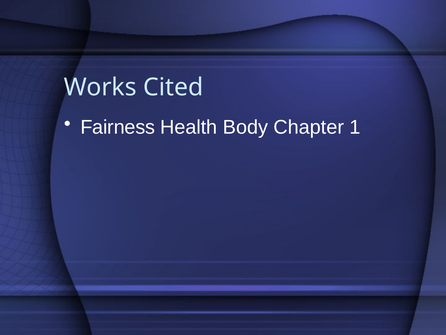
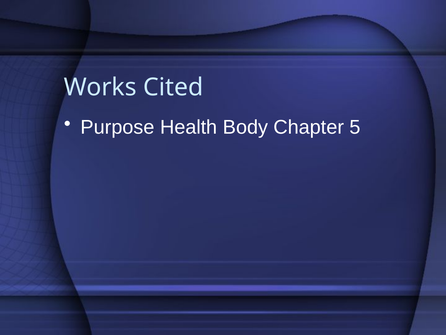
Fairness: Fairness -> Purpose (118, 127)
1: 1 -> 5 (355, 127)
